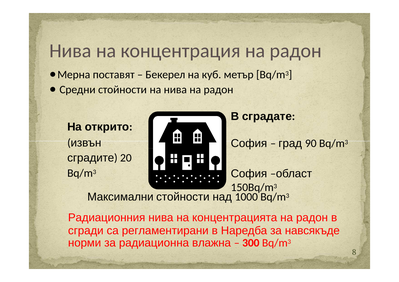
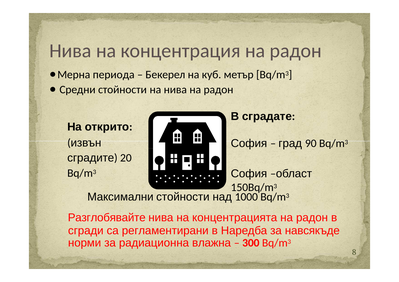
поставят: поставят -> периода (114, 75)
Радиационния: Радиационния -> Разглобявайте (107, 218)
